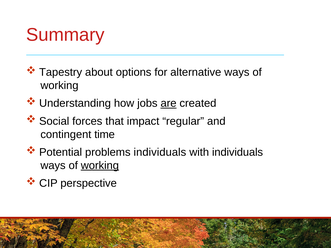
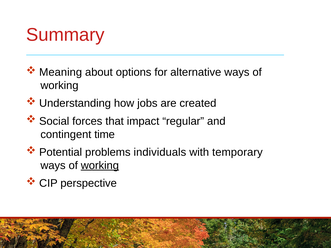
Tapestry: Tapestry -> Meaning (61, 72)
are underline: present -> none (169, 103)
with individuals: individuals -> temporary (237, 152)
